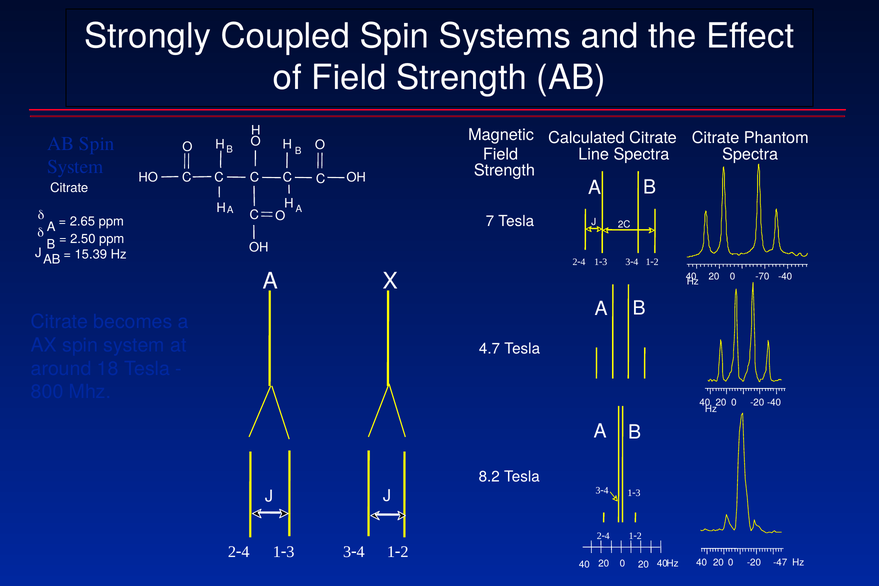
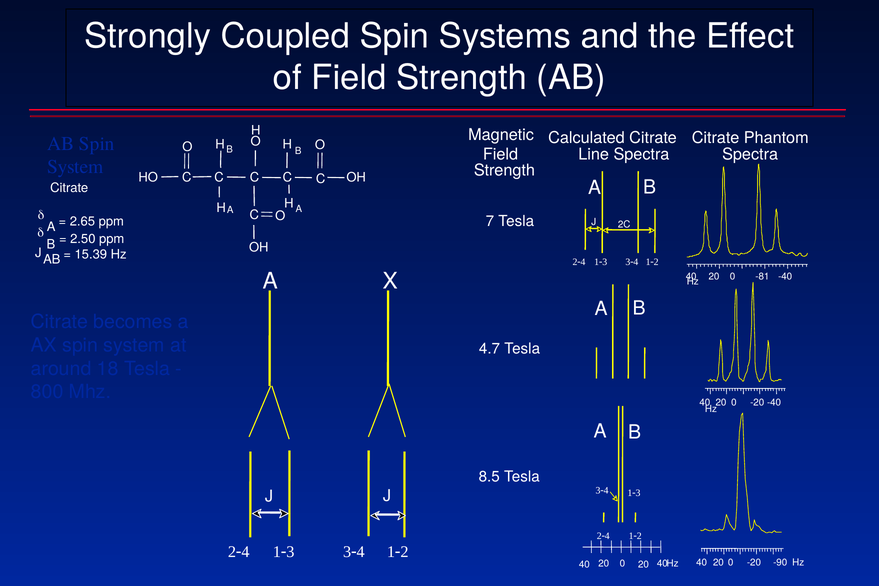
-70: -70 -> -81 (762, 277)
8.2: 8.2 -> 8.5 (489, 477)
-47: -47 -> -90 (780, 563)
